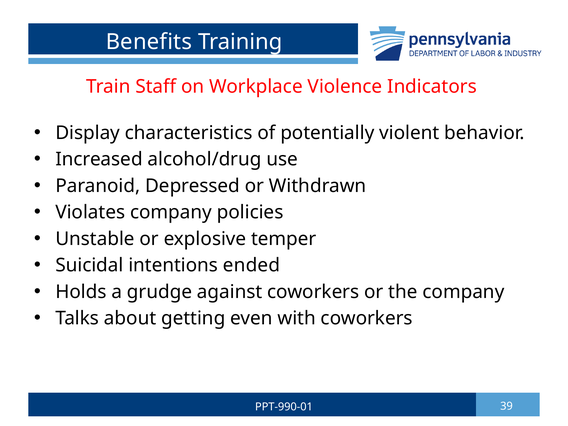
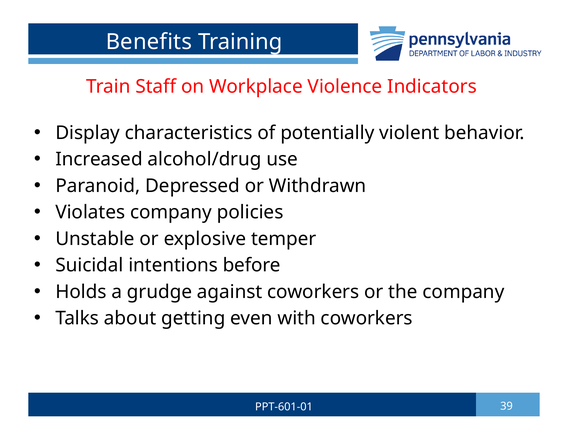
ended: ended -> before (252, 265)
PPT-990-01: PPT-990-01 -> PPT-601-01 (284, 407)
